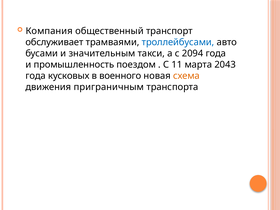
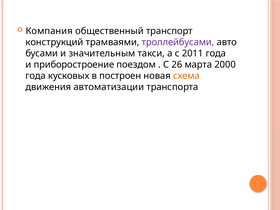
обслуживает: обслуживает -> конструкций (54, 42)
троллейбусами colour: blue -> purple (178, 42)
2094: 2094 -> 2011 (193, 53)
промышленность: промышленность -> приборостроение (74, 65)
11: 11 -> 26 (177, 65)
2043: 2043 -> 2000 (225, 65)
военного: военного -> построен (120, 76)
приграничным: приграничным -> автоматизации (109, 87)
